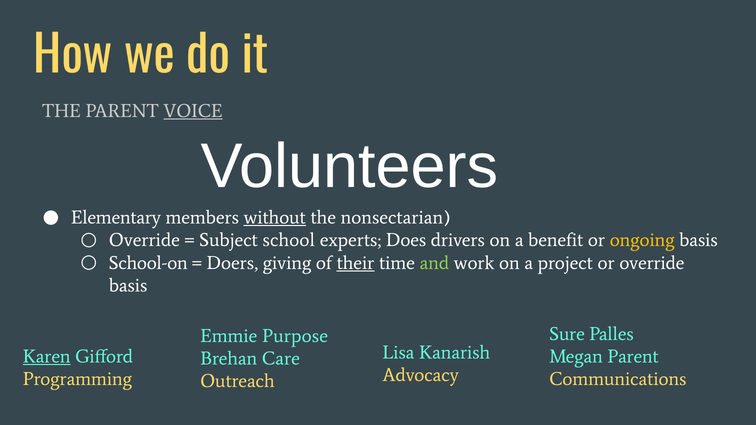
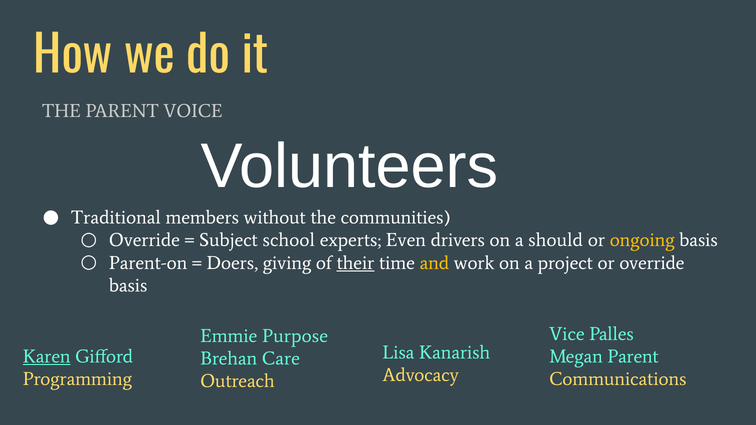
VOICE underline: present -> none (193, 111)
Elementary: Elementary -> Traditional (116, 218)
without underline: present -> none (275, 218)
nonsectarian: nonsectarian -> communities (396, 218)
Does: Does -> Even (406, 240)
benefit: benefit -> should (556, 240)
School-on: School-on -> Parent-on (148, 263)
and colour: light green -> yellow (434, 263)
Sure: Sure -> Vice (567, 334)
